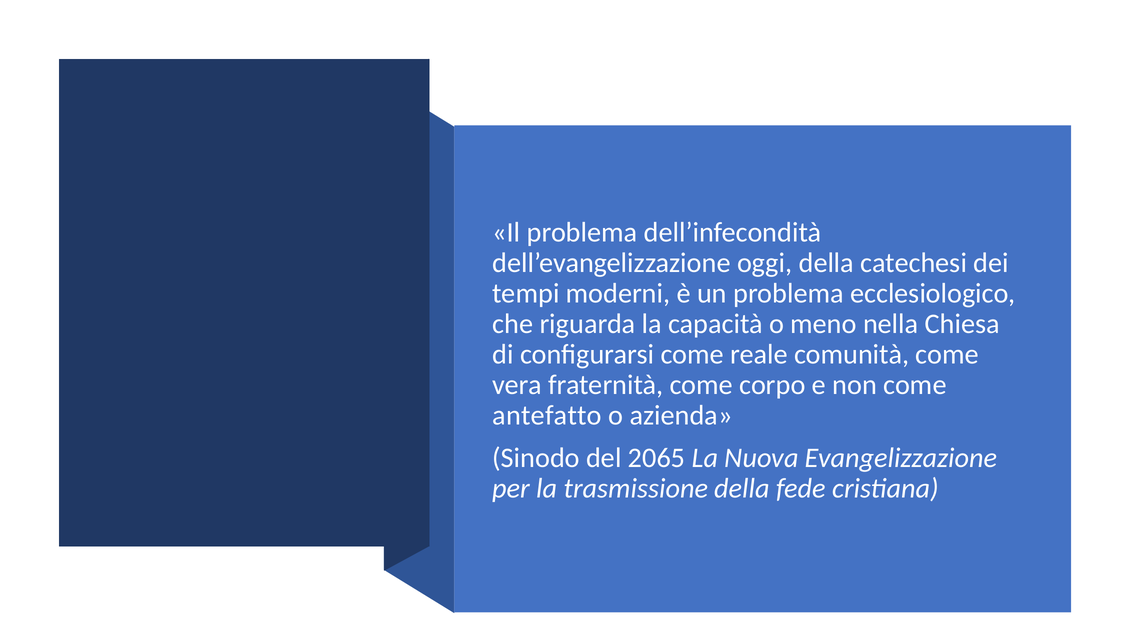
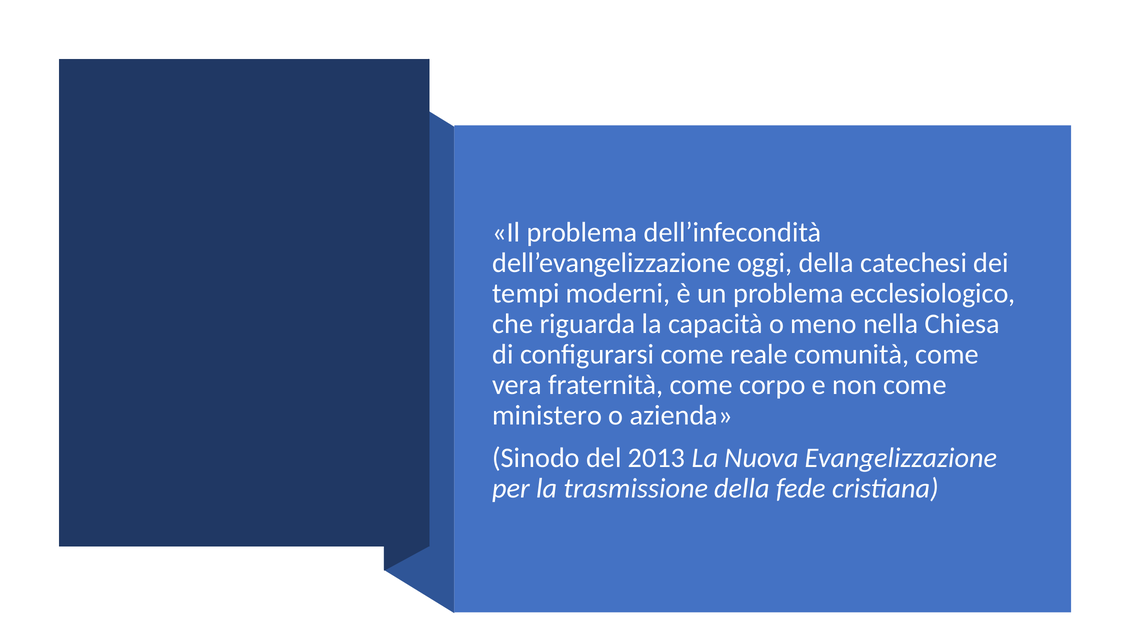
antefatto: antefatto -> ministero (547, 415)
2065: 2065 -> 2013 (657, 457)
